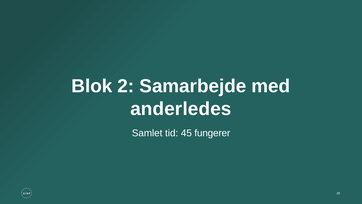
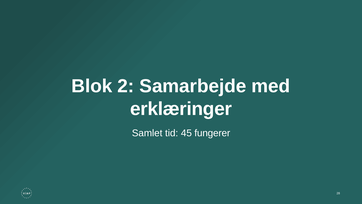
anderledes: anderledes -> erklæringer (181, 109)
